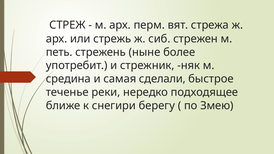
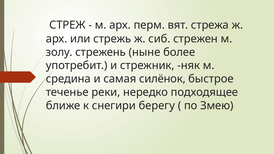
петь: петь -> золу (59, 52)
сделали: сделали -> силёнок (162, 79)
